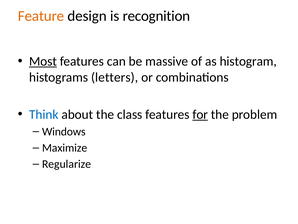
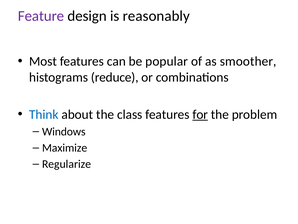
Feature colour: orange -> purple (41, 16)
recognition: recognition -> reasonably (156, 16)
Most underline: present -> none (43, 61)
massive: massive -> popular (167, 61)
histogram: histogram -> smoother (248, 61)
letters: letters -> reduce (115, 77)
